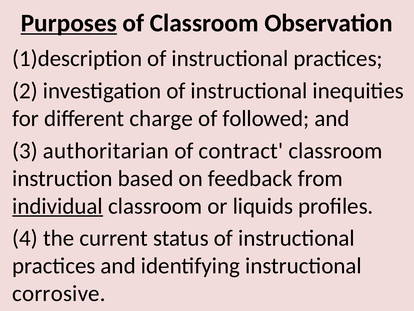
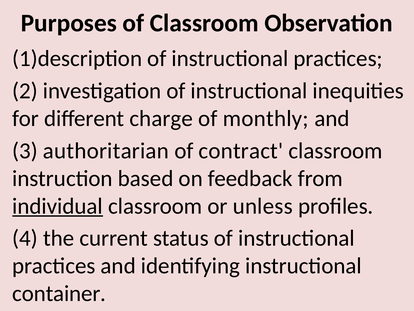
Purposes underline: present -> none (69, 23)
followed: followed -> monthly (266, 118)
liquids: liquids -> unless (263, 206)
corrosive: corrosive -> container (59, 293)
